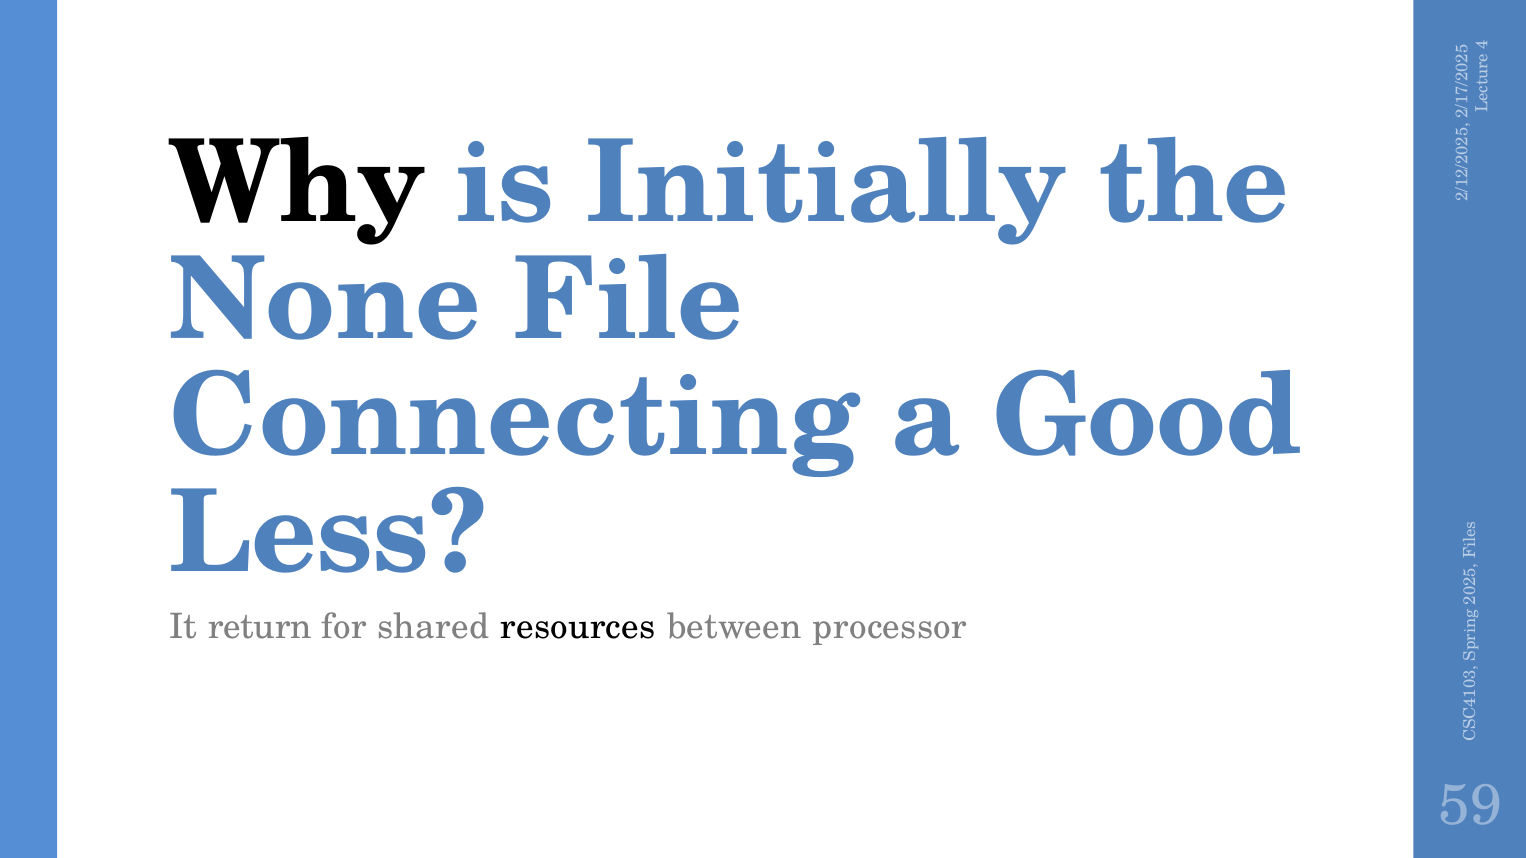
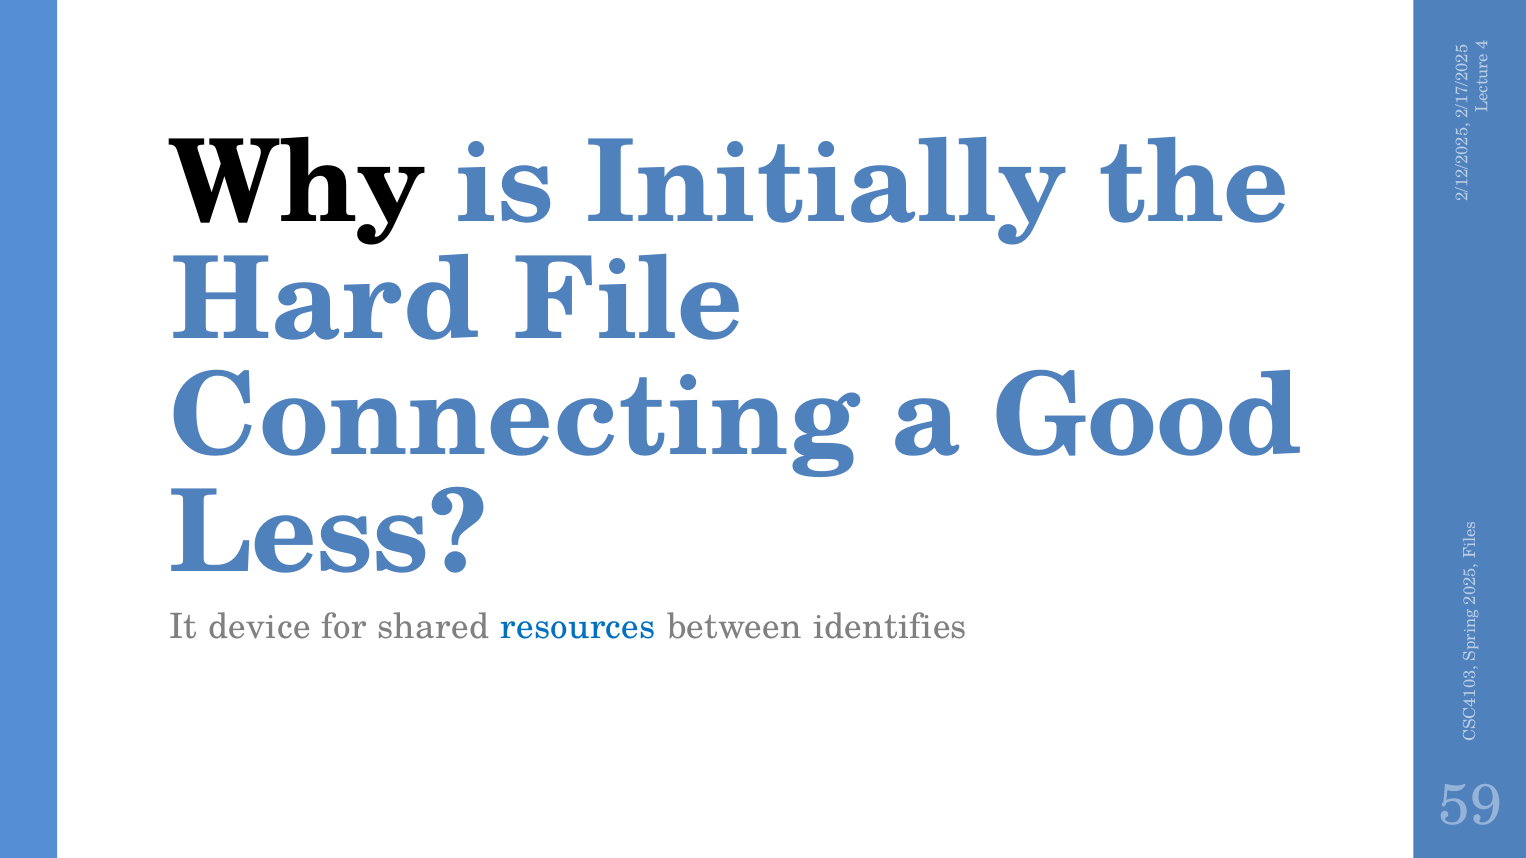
None: None -> Hard (325, 300)
return: return -> device (260, 627)
resources colour: black -> blue (578, 627)
processor: processor -> identifies (890, 627)
